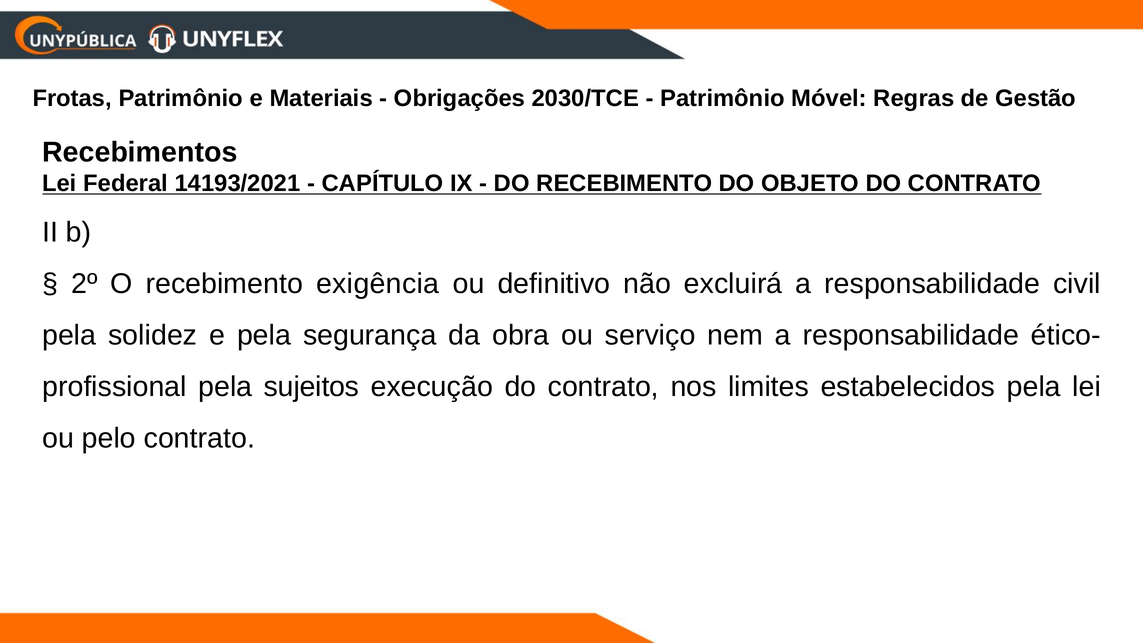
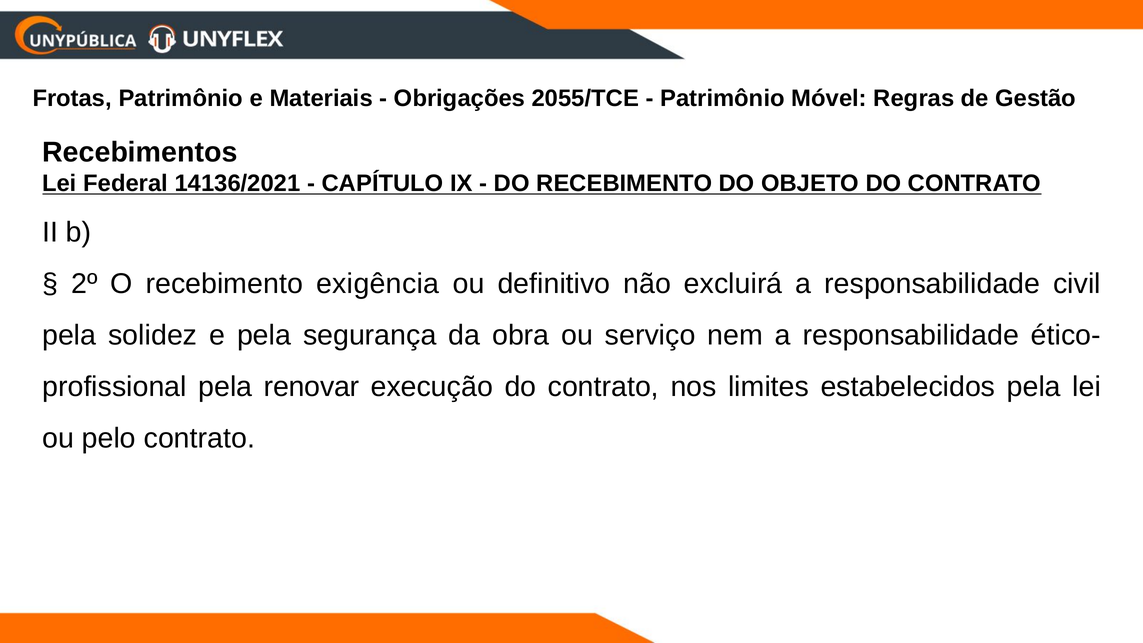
2030/TCE: 2030/TCE -> 2055/TCE (585, 98)
14193/2021: 14193/2021 -> 14136/2021 (238, 183)
sujeitos: sujeitos -> renovar (312, 387)
